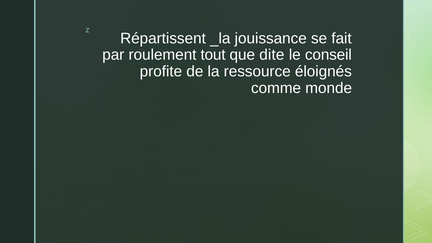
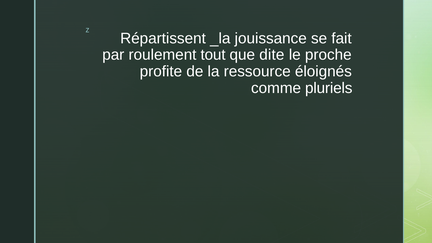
conseil: conseil -> proche (328, 55)
monde: monde -> pluriels (329, 88)
